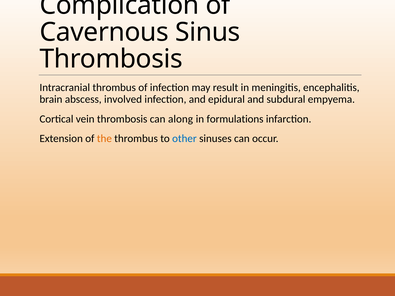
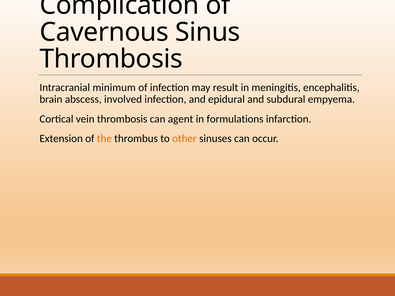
Intracranial thrombus: thrombus -> minimum (114, 88)
along: along -> agent (181, 119)
other colour: blue -> orange (184, 139)
